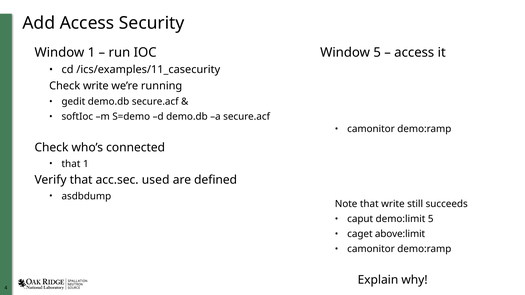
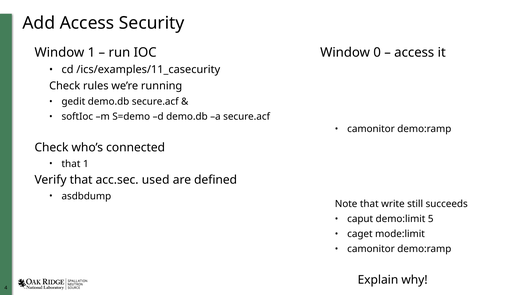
Window 5: 5 -> 0 (377, 52)
Check write: write -> rules (96, 86)
above:limit: above:limit -> mode:limit (400, 234)
